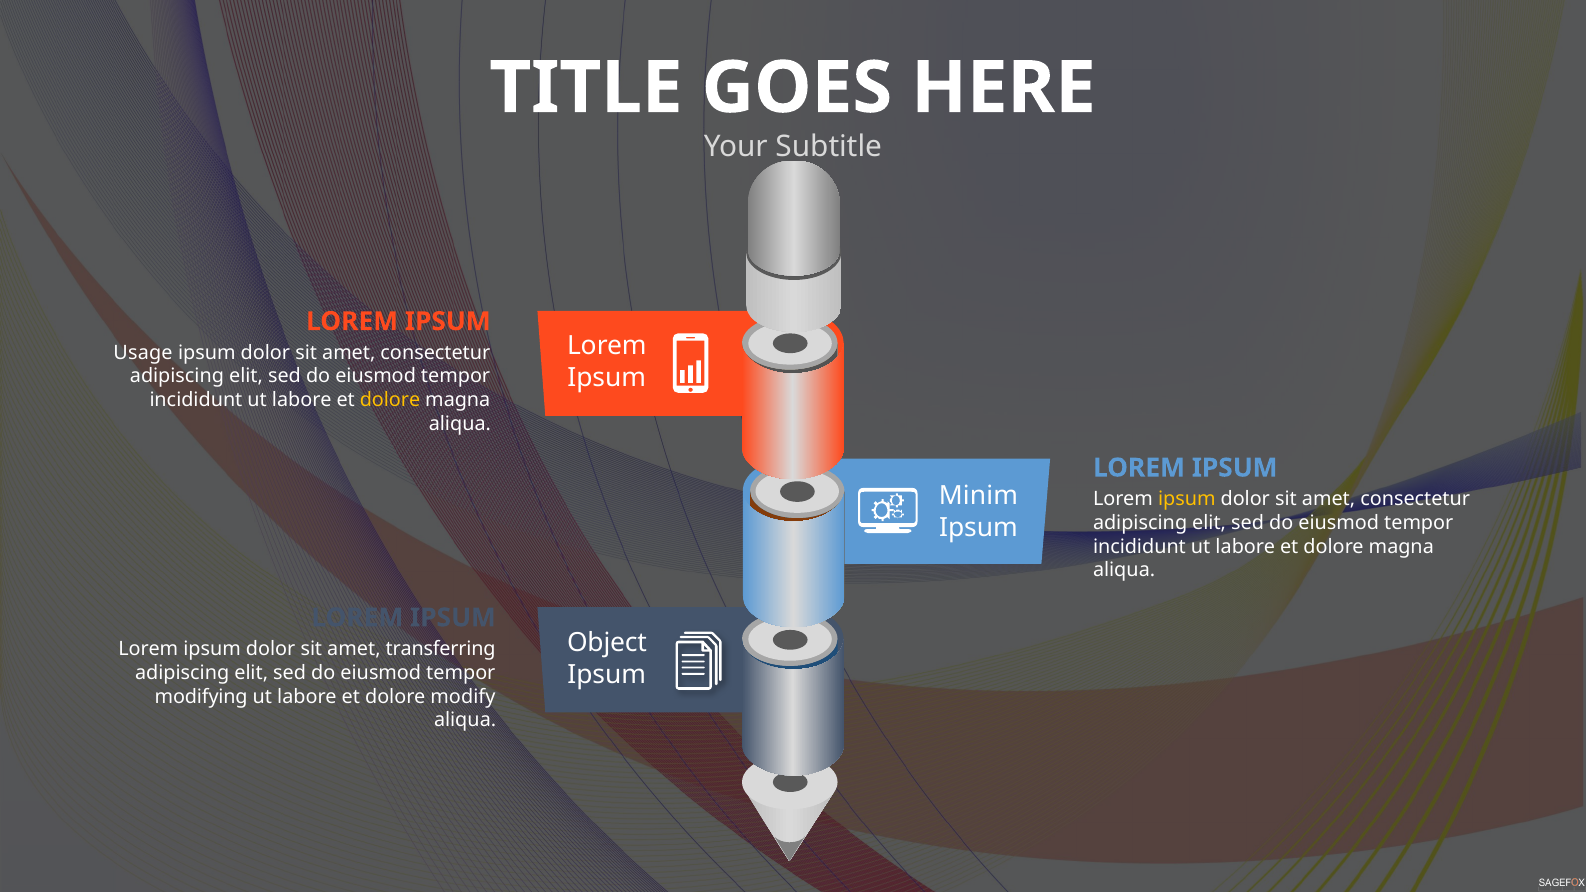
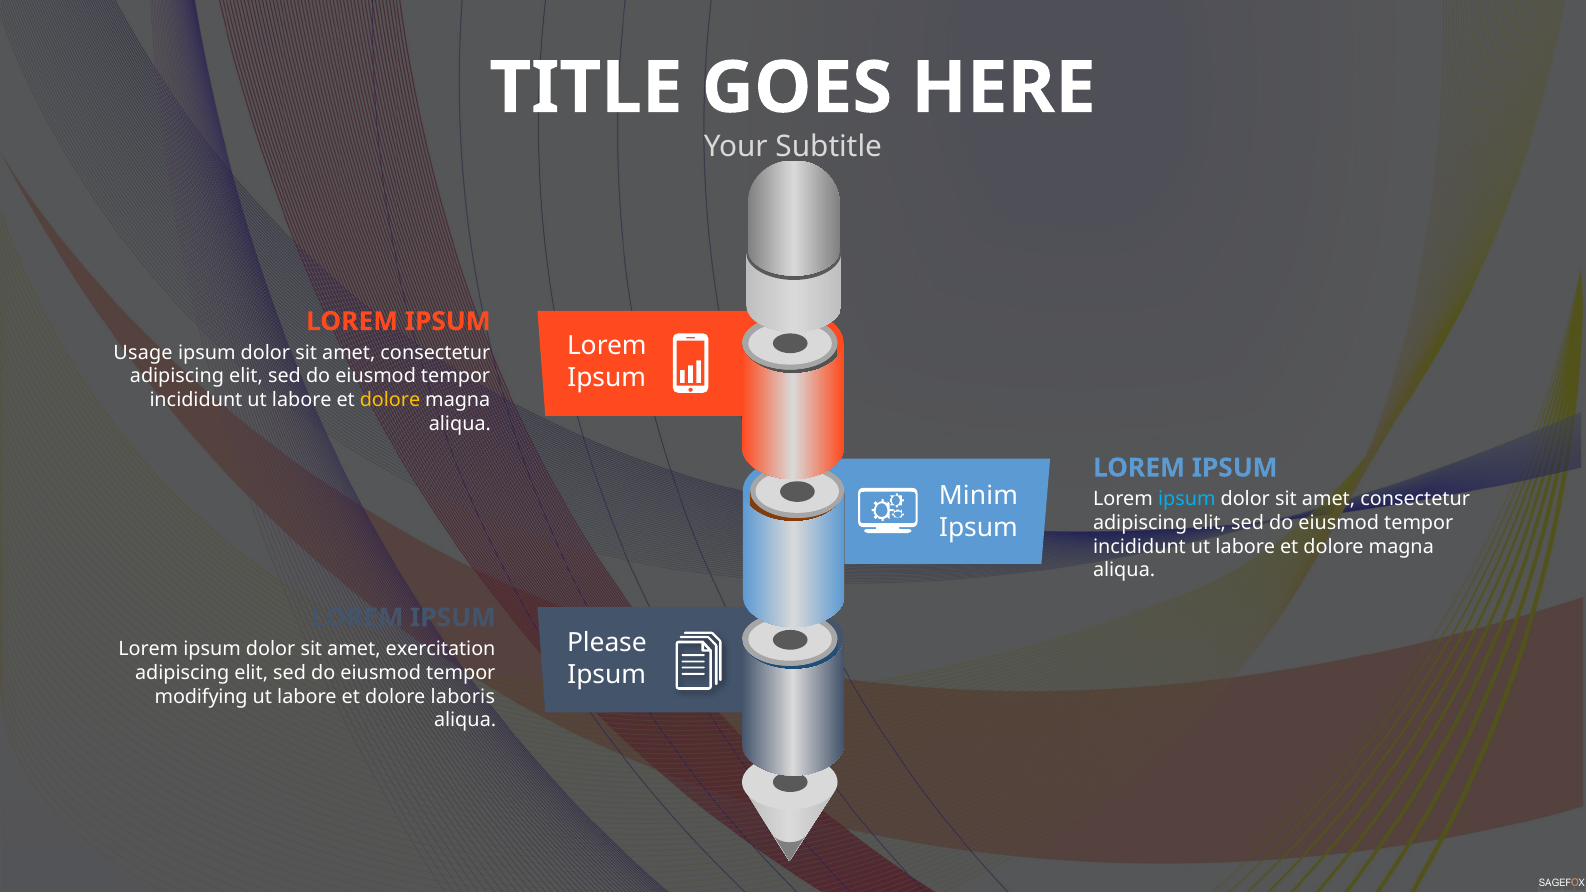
ipsum colour: yellow -> light blue (1187, 499)
Object: Object -> Please (607, 643)
transferring: transferring -> exercitation (441, 649)
modify: modify -> laboris (463, 697)
